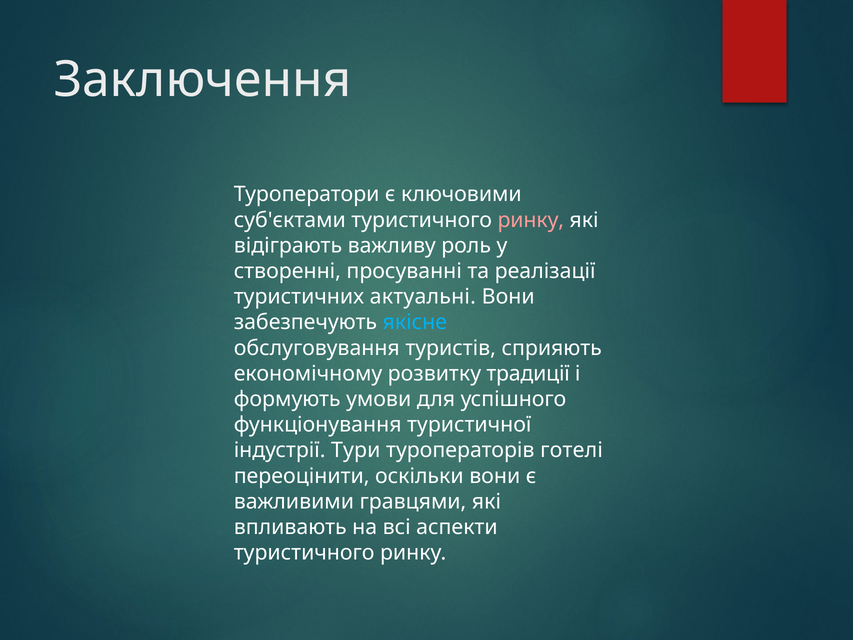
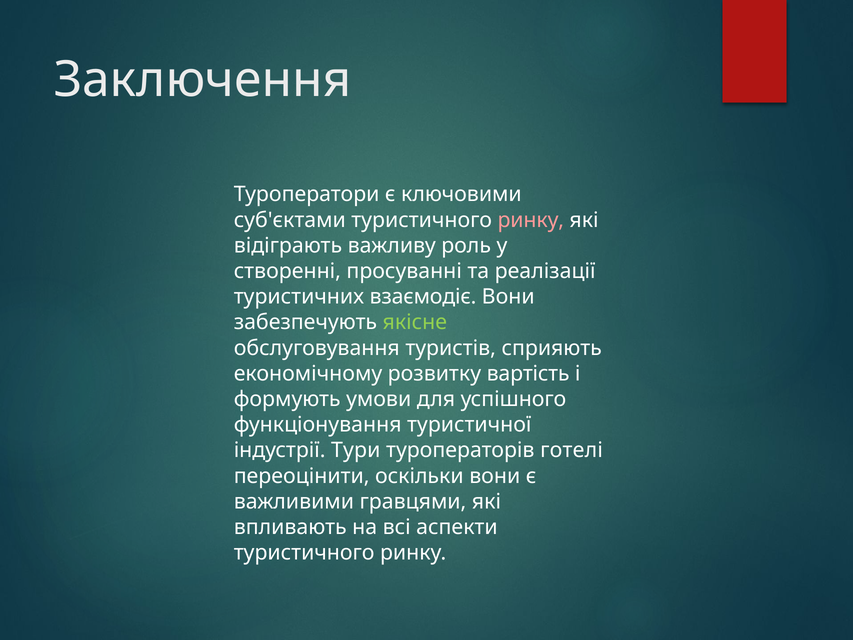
актуальні: актуальні -> взаємодіє (423, 297)
якісне colour: light blue -> light green (415, 322)
традиції: традиції -> вартість (528, 373)
